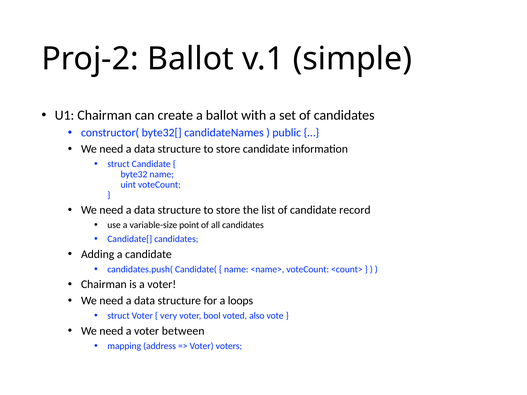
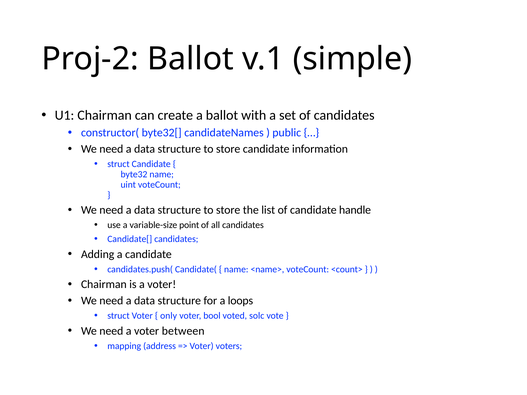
record: record -> handle (355, 210)
very: very -> only (169, 316)
also: also -> solc (257, 316)
